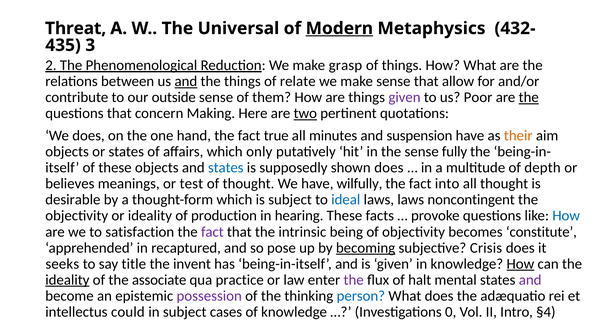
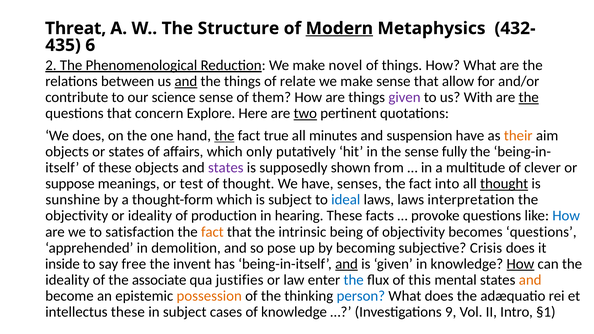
Universal: Universal -> Structure (238, 28)
3: 3 -> 6 (90, 45)
grasp: grasp -> novel (345, 65)
outside: outside -> science (174, 97)
Poor: Poor -> With (478, 97)
Making: Making -> Explore (211, 113)
the underline: none -> present (224, 136)
states colour: blue -> purple (226, 168)
shown does: does -> from (389, 168)
depth: depth -> clever (543, 168)
believes: believes -> suppose (70, 184)
wilfully: wilfully -> senses (359, 184)
thought underline: none -> present (504, 184)
desirable: desirable -> sunshine (73, 200)
noncontingent: noncontingent -> interpretation (471, 200)
fact colour: purple -> orange (212, 232)
becomes constitute: constitute -> questions (541, 232)
recaptured: recaptured -> demolition (186, 248)
becoming underline: present -> none (366, 248)
seeks: seeks -> inside (62, 264)
title: title -> free (134, 264)
and underline: none -> present (347, 264)
ideality underline: present -> none (67, 280)
practice: practice -> justifies (240, 280)
the colour: purple -> blue (354, 280)
halt: halt -> this (420, 280)
and colour: purple -> orange (530, 280)
possession colour: purple -> orange (209, 296)
intellectus could: could -> these (128, 312)
0: 0 -> 9 (451, 312)
§4: §4 -> §1 (546, 312)
